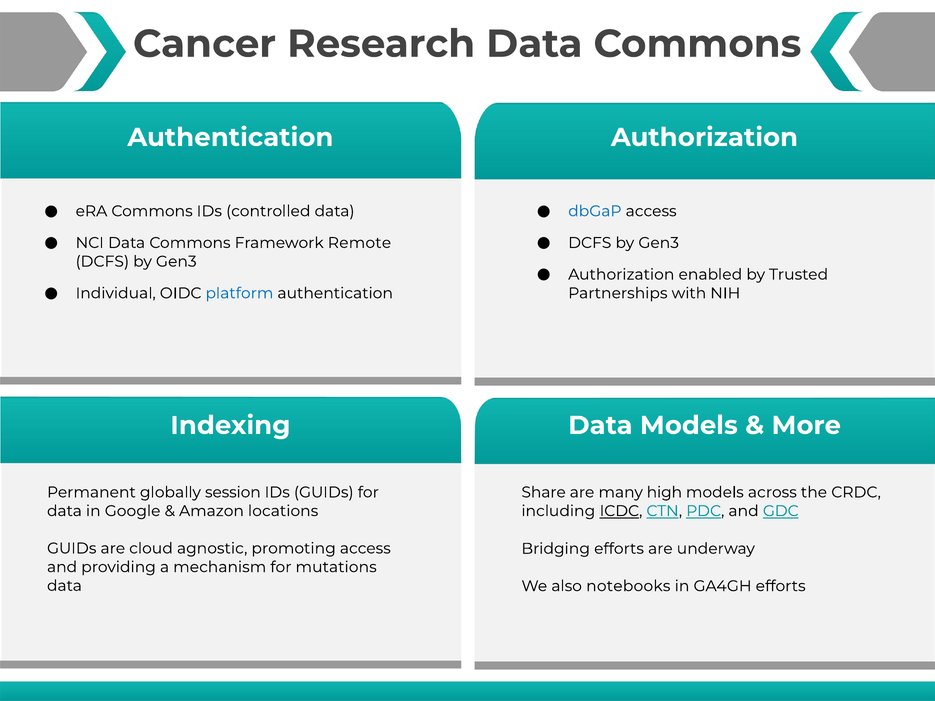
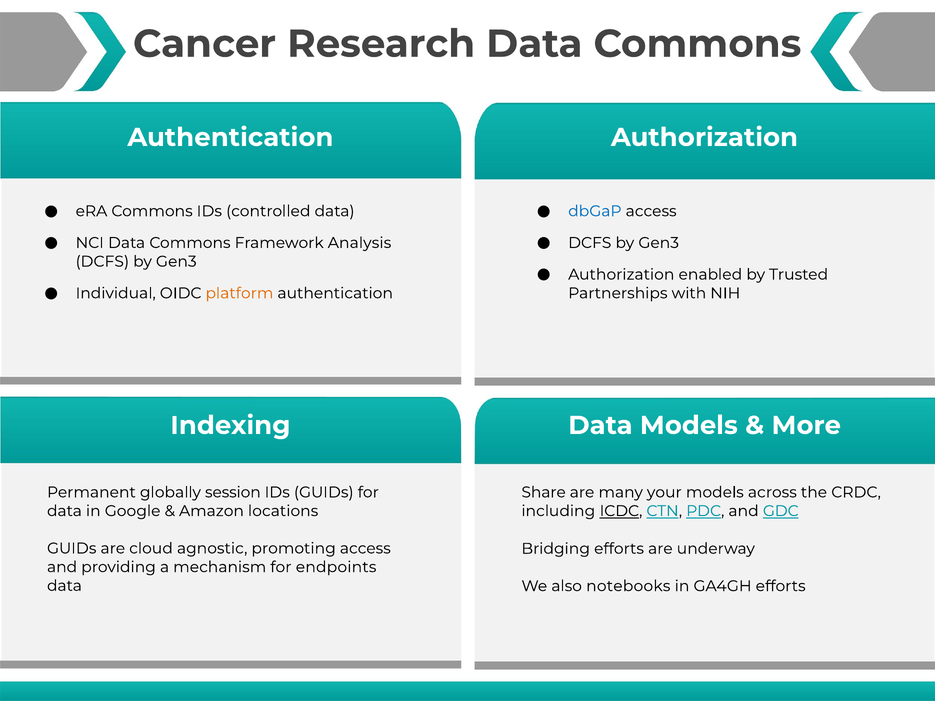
Remote: Remote -> Analysis (360, 243)
platform colour: blue -> orange (239, 293)
high: high -> your (664, 492)
mutations: mutations -> endpoints (336, 567)
